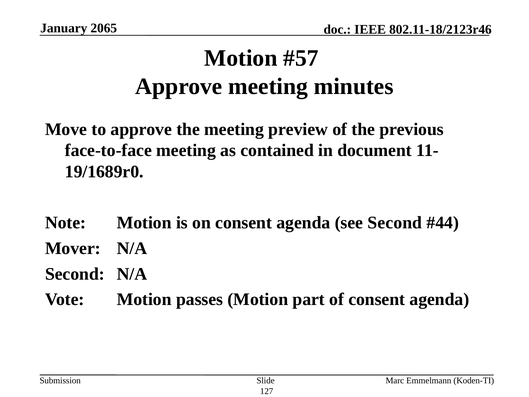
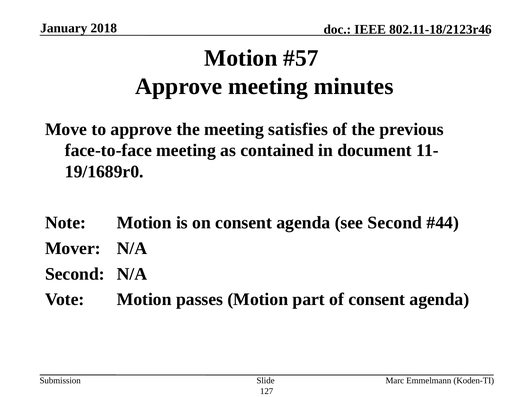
2065: 2065 -> 2018 (104, 28)
preview: preview -> satisfies (298, 129)
